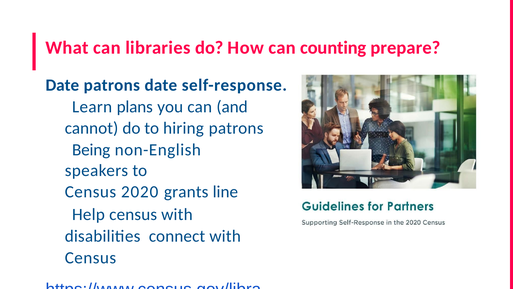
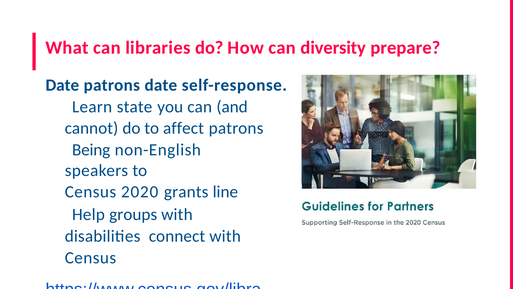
counting: counting -> diversity (333, 48)
plans: plans -> state (135, 107)
hiring: hiring -> affect (183, 128)
Help census: census -> groups (133, 214)
